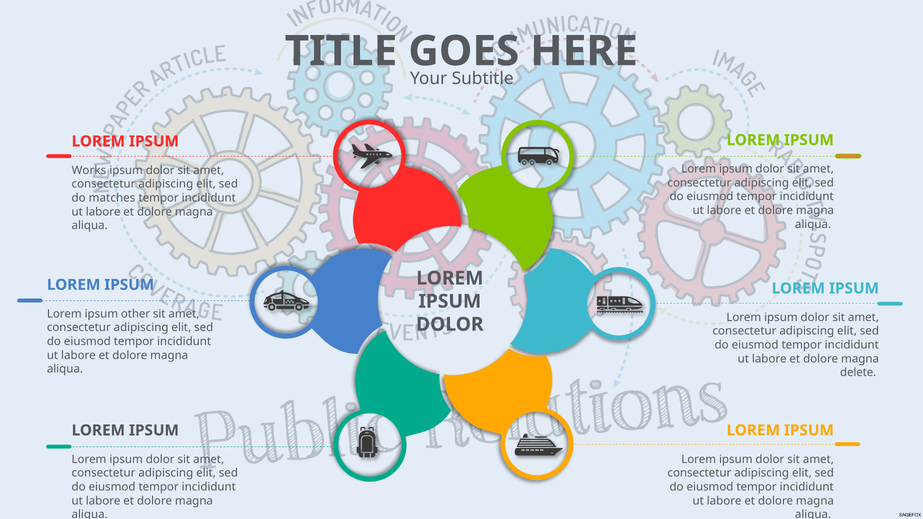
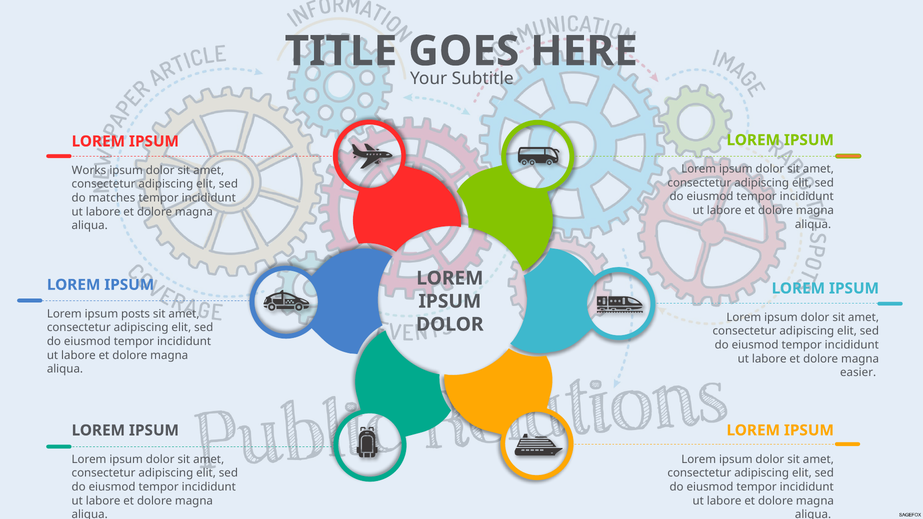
other: other -> posts (135, 314)
delete: delete -> easier (858, 373)
